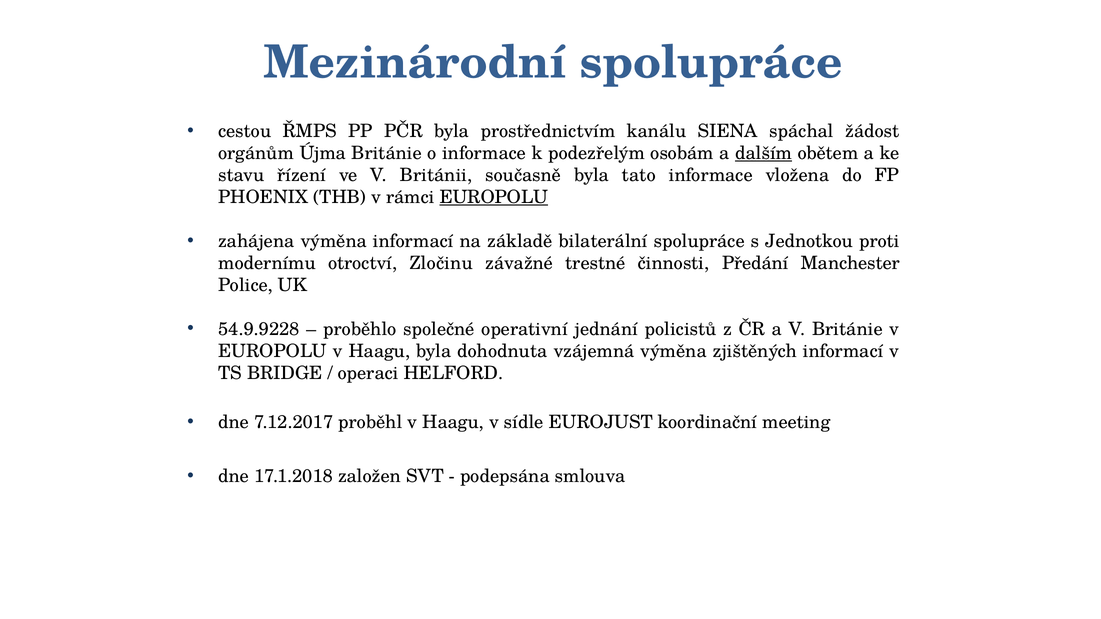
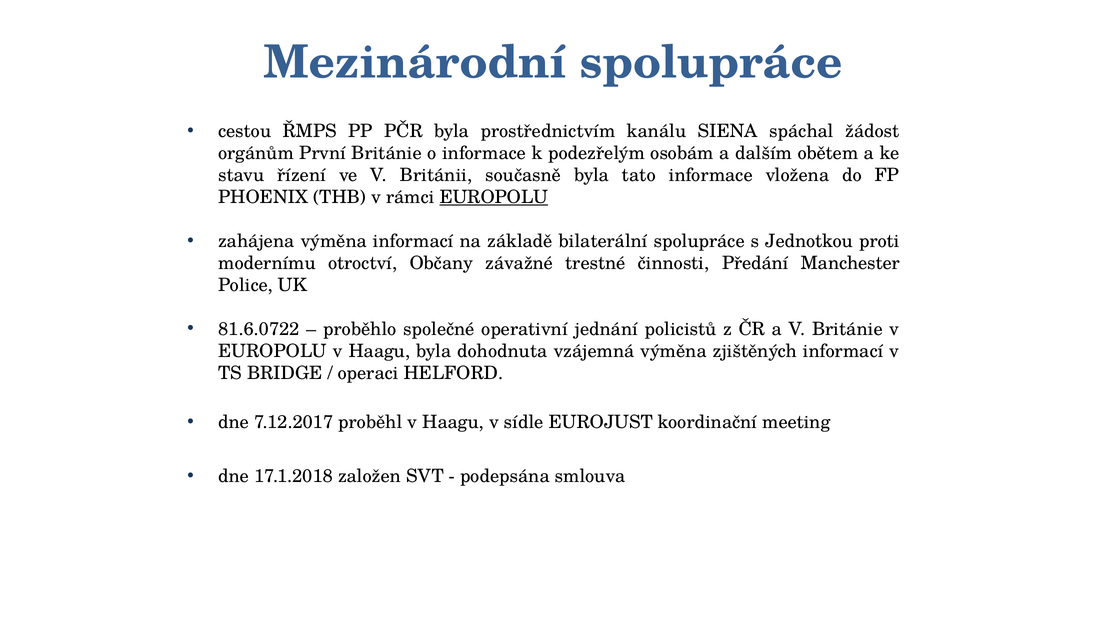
Újma: Újma -> První (323, 153)
dalším underline: present -> none (764, 153)
Zločinu: Zločinu -> Občany (441, 263)
54.9.9228: 54.9.9228 -> 81.6.0722 (259, 329)
